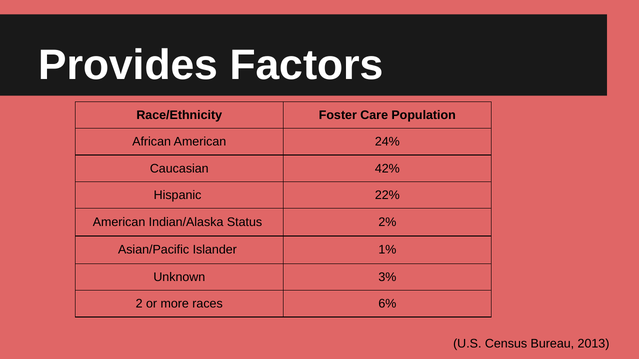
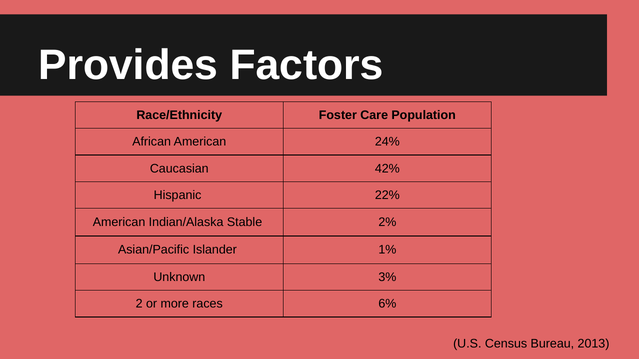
Status: Status -> Stable (245, 222)
